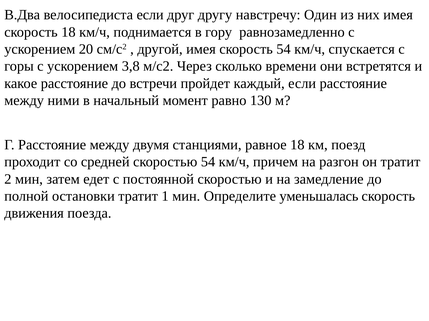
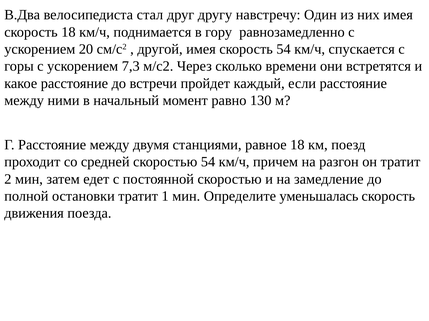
велосипедиста если: если -> стал (150, 15)
3,8: 3,8 -> 7,3 (131, 66)
